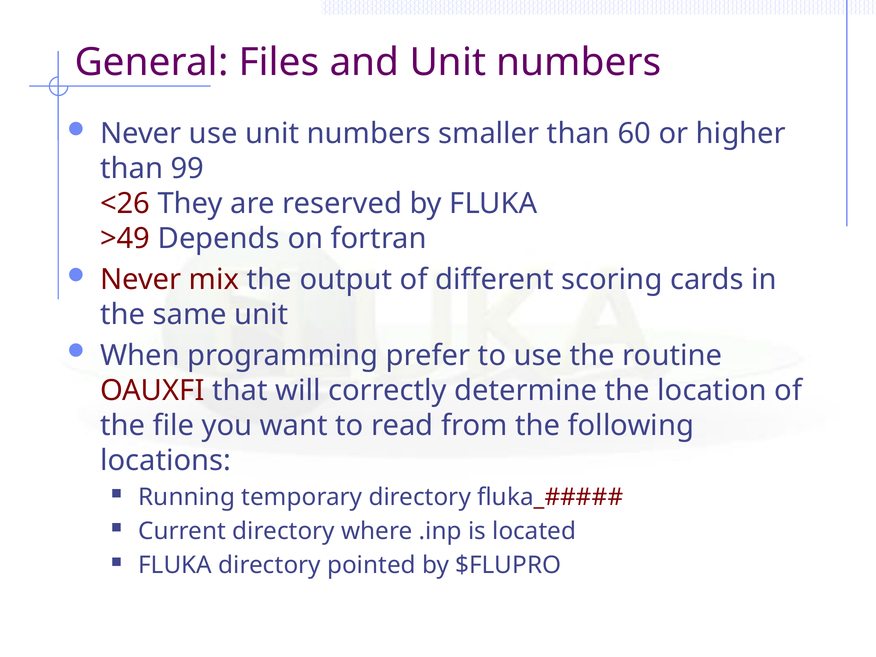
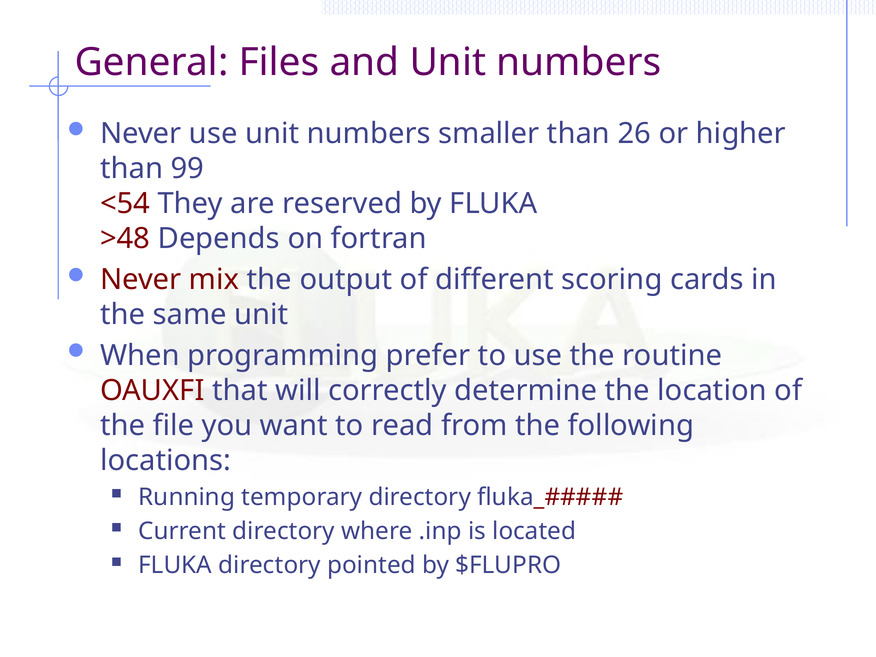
60: 60 -> 26 (634, 133)
<26: <26 -> <54 (125, 204)
>49: >49 -> >48 (125, 239)
